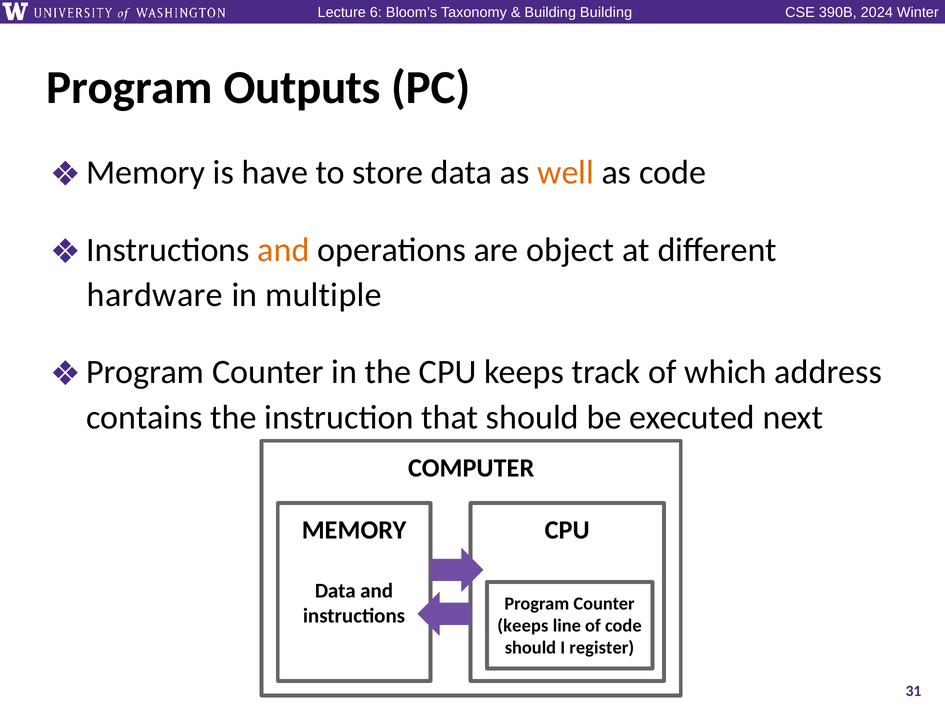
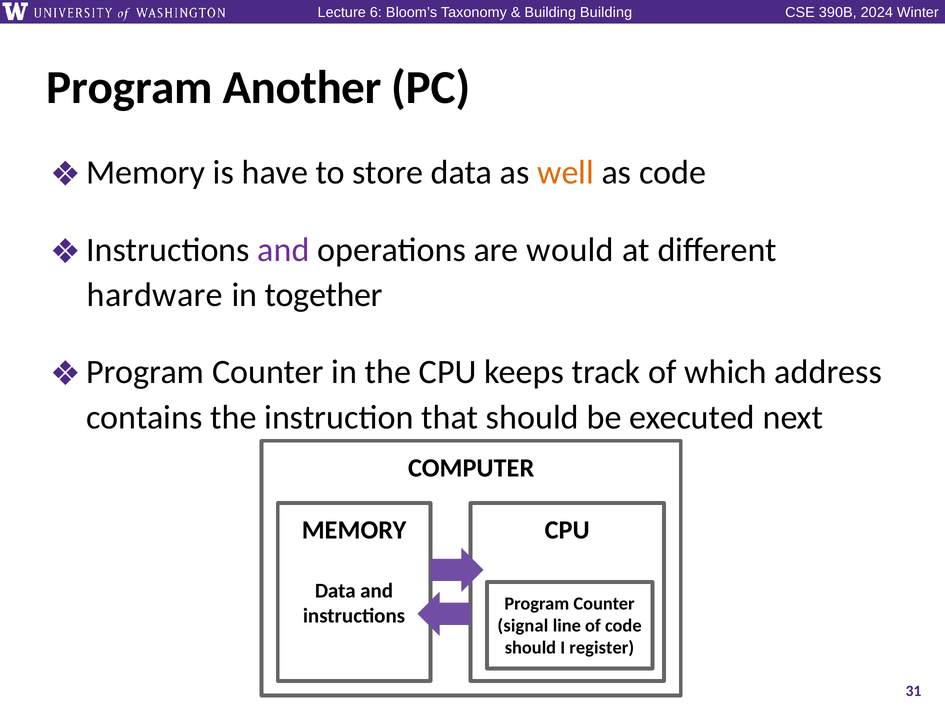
Outputs: Outputs -> Another (302, 88)
and colour: orange -> purple (284, 250)
object: object -> would (570, 250)
multiple: multiple -> together (324, 295)
keeps: keeps -> signal (523, 626)
